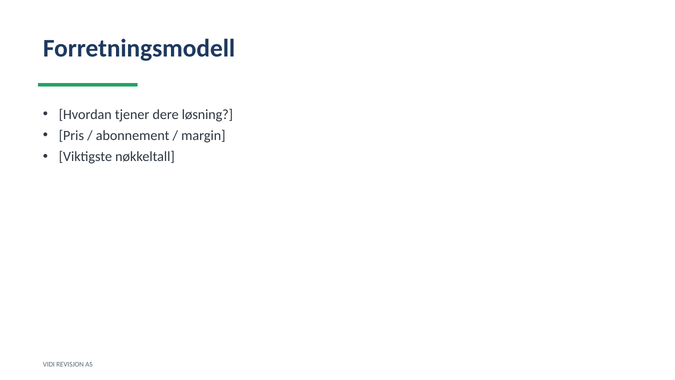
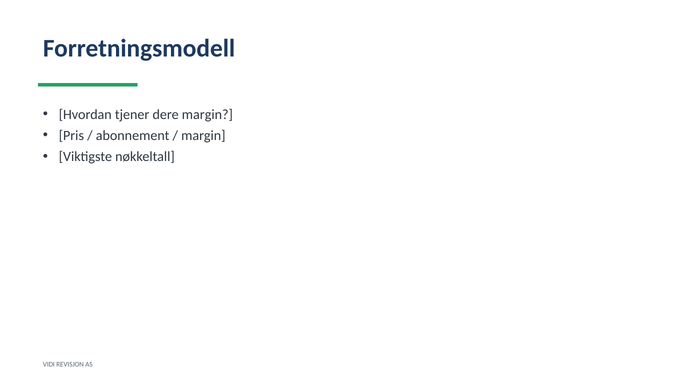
dere løsning: løsning -> margin (207, 114)
